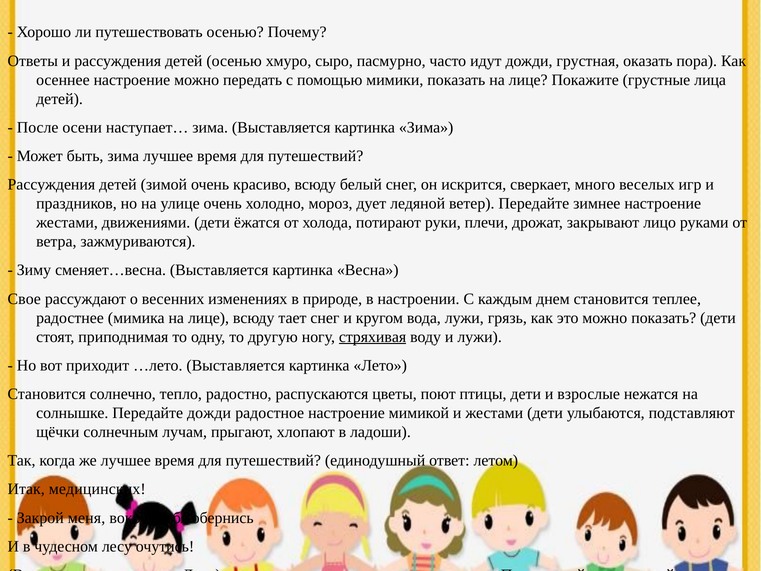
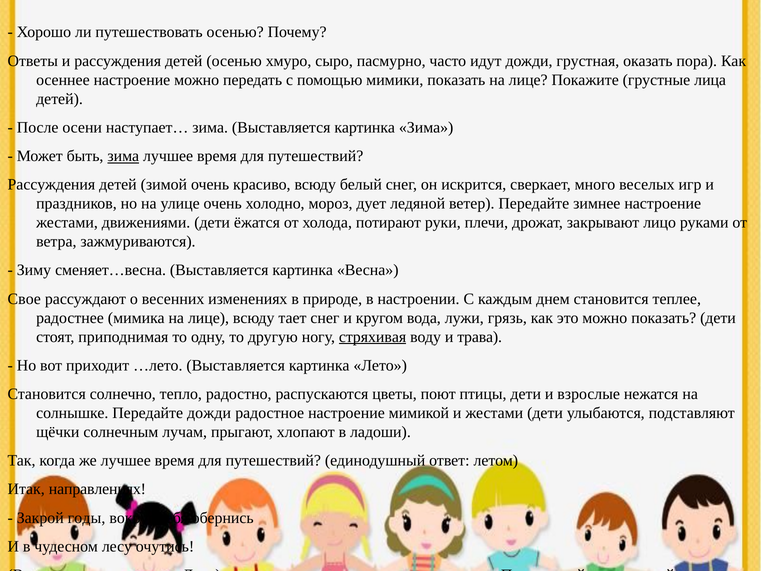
зима underline: none -> present (123, 156)
и лужи: лужи -> трава (480, 337)
медицинских: медицинских -> направлениях (97, 489)
меня: меня -> годы (87, 518)
